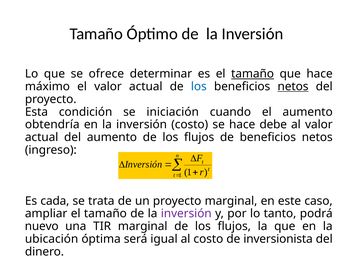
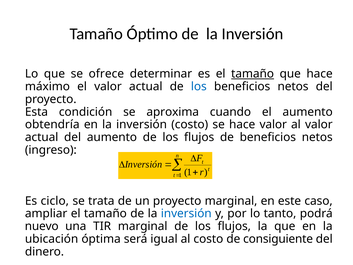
netos underline: present -> none (293, 86)
iniciación: iniciación -> aproxima (173, 112)
hace debe: debe -> valor (273, 124)
cada: cada -> ciclo (55, 201)
inversión colour: purple -> blue (186, 213)
inversionista: inversionista -> consiguiente (278, 239)
